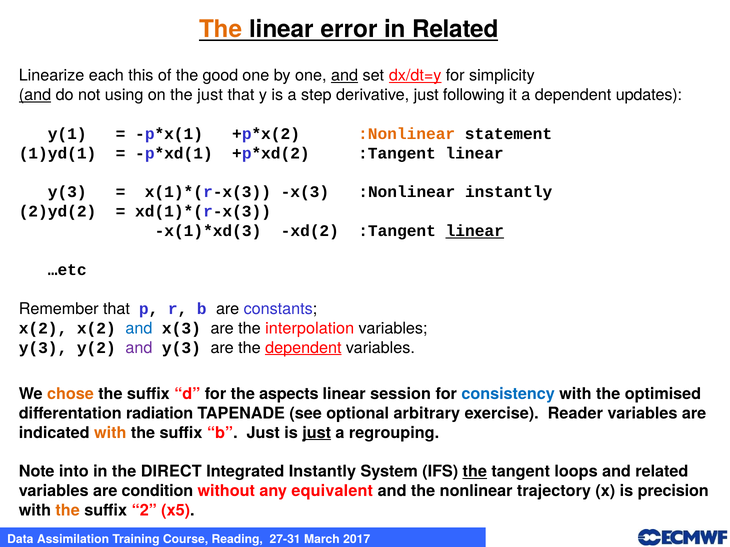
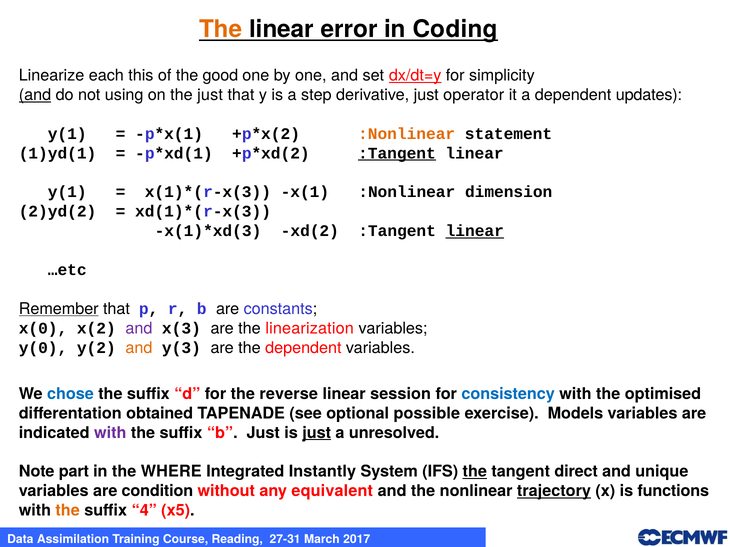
in Related: Related -> Coding (455, 29)
and underline: present -> none (345, 76)
following: following -> operator (474, 95)
:Tangent underline: none -> present (397, 153)
y(3: y(3 -> y(1 (67, 192)
x(3: x(3 -> x(1 (305, 192)
:Nonlinear instantly: instantly -> dimension (509, 192)
Remember underline: none -> present (59, 309)
x(2: x(2 -> x(0 (43, 329)
and colour: blue -> purple (139, 329)
interpolation: interpolation -> linearization (310, 329)
y(3: y(3 -> y(0 (43, 348)
and colour: purple -> orange (139, 348)
dependent underline: present -> none (303, 348)
chose colour: orange -> blue (70, 394)
aspects: aspects -> reverse (289, 394)
radiation: radiation -> obtained (160, 414)
arbitrary: arbitrary -> possible (427, 414)
Reader: Reader -> Models (575, 414)
with colour: orange -> purple (110, 433)
regrouping: regrouping -> unresolved (394, 433)
into: into -> part (74, 472)
DIRECT: DIRECT -> WHERE (171, 472)
loops: loops -> direct (576, 472)
and related: related -> unique (662, 472)
trajectory underline: none -> present (554, 491)
precision: precision -> functions (673, 491)
2: 2 -> 4 (144, 511)
